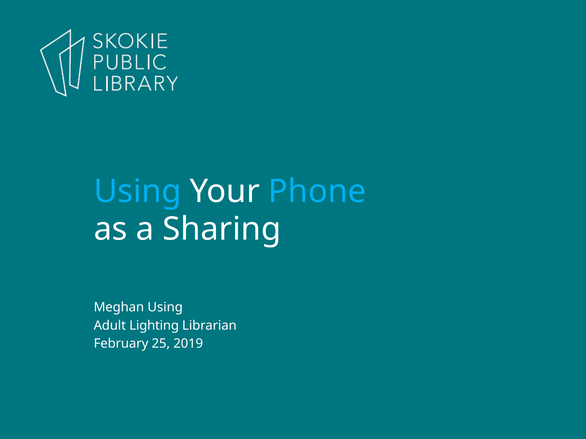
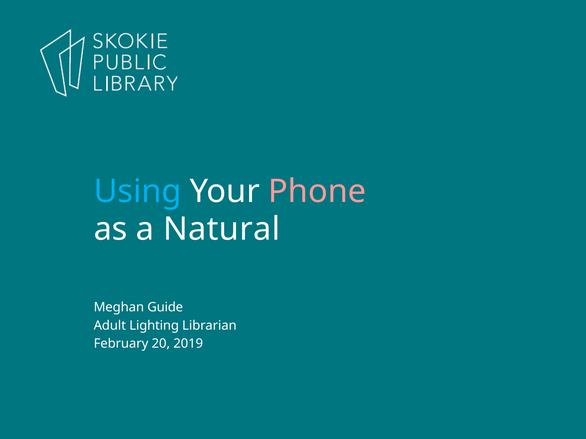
Phone colour: light blue -> pink (317, 192)
Sharing: Sharing -> Natural (222, 229)
Meghan Using: Using -> Guide (165, 308)
25: 25 -> 20 (161, 344)
